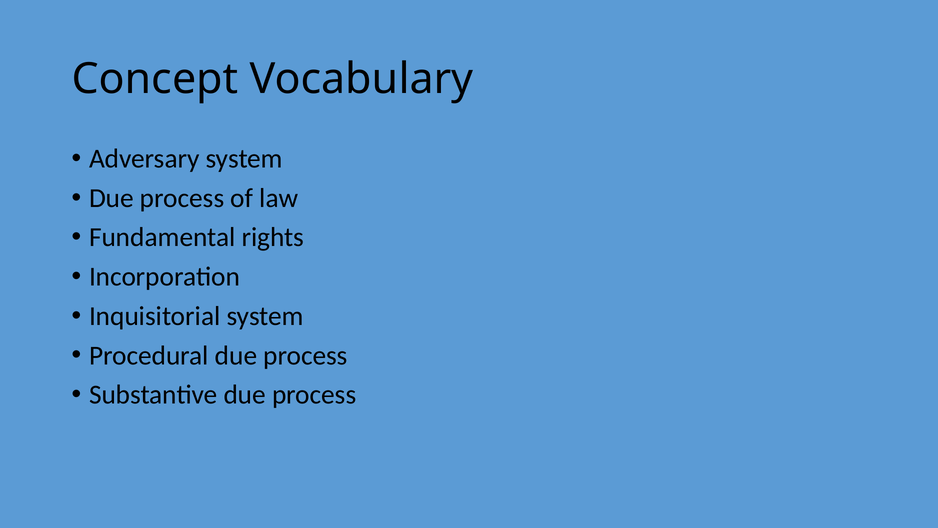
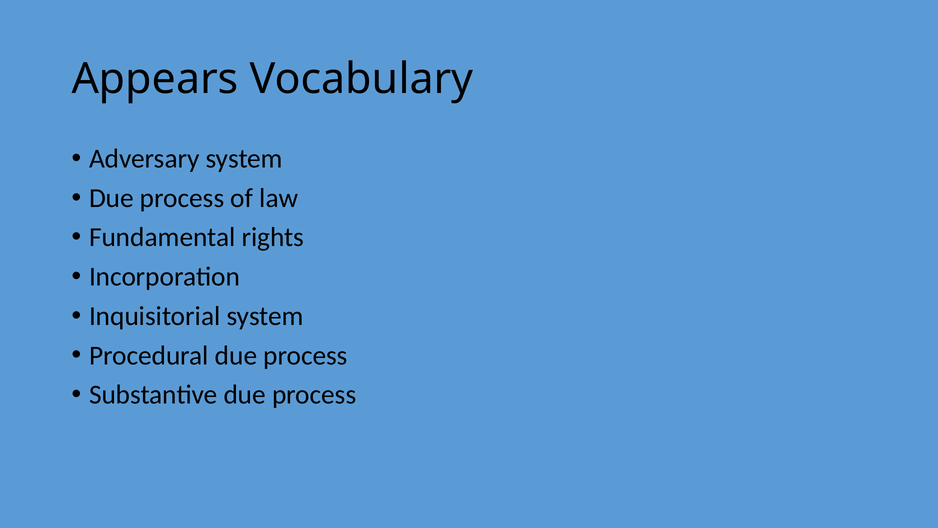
Concept: Concept -> Appears (155, 79)
